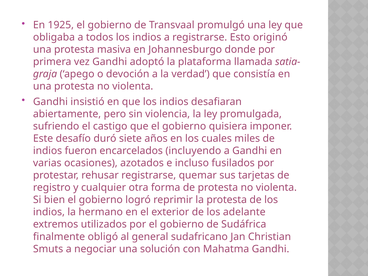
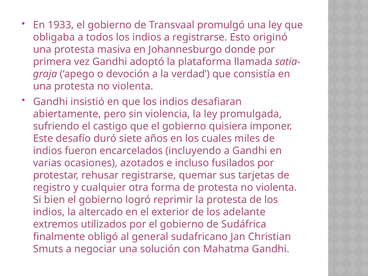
1925: 1925 -> 1933 (61, 25)
hermano: hermano -> altercado (101, 212)
